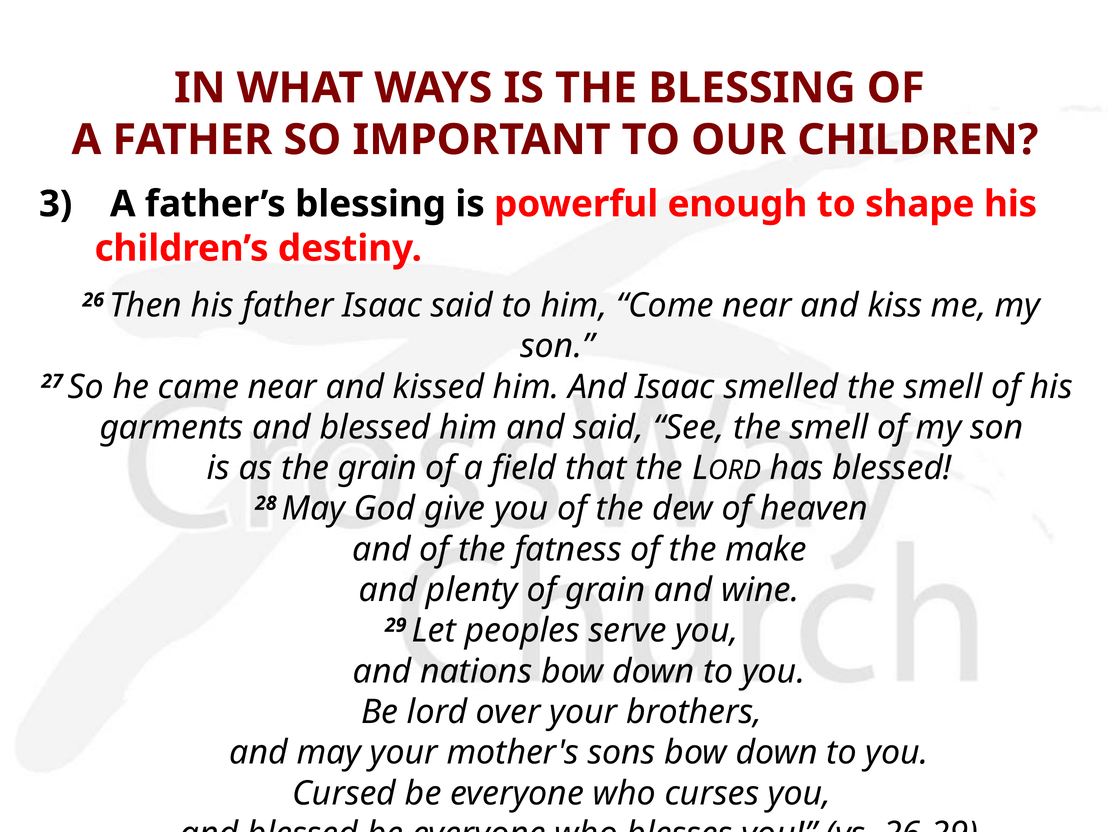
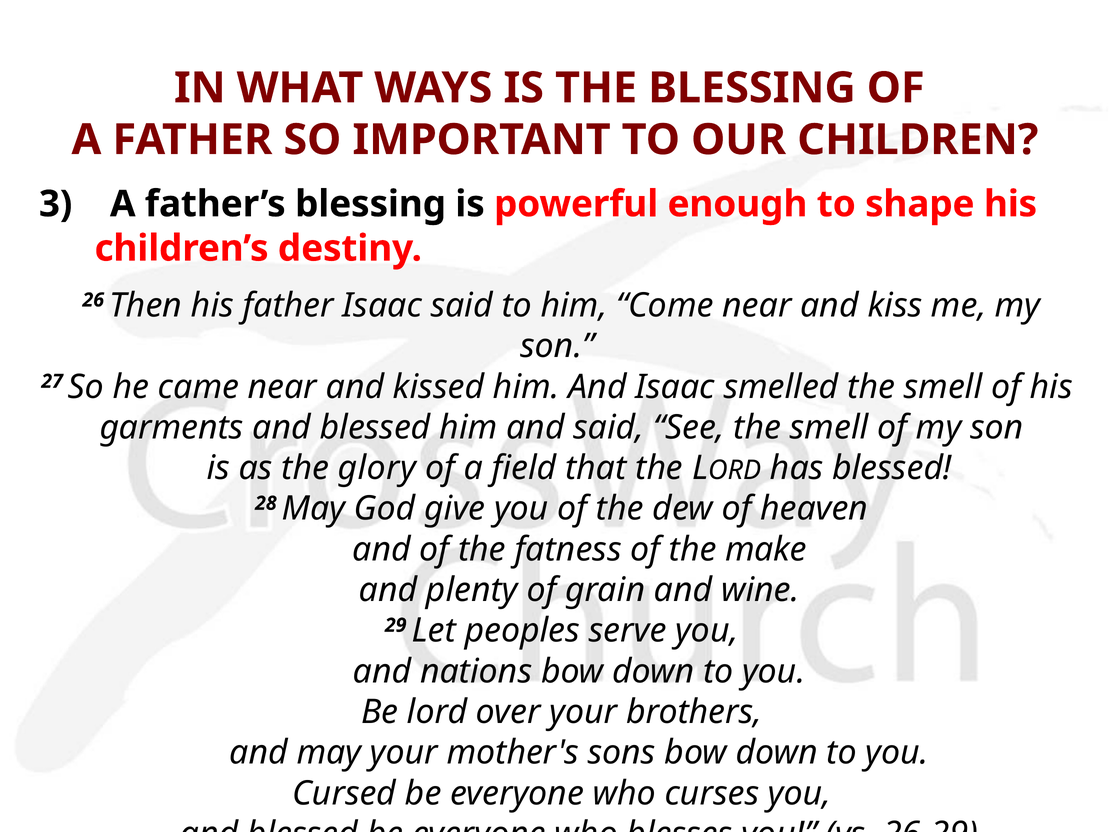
the grain: grain -> glory (377, 468)
